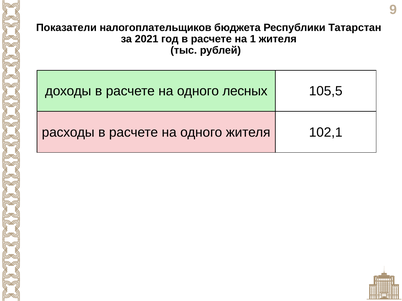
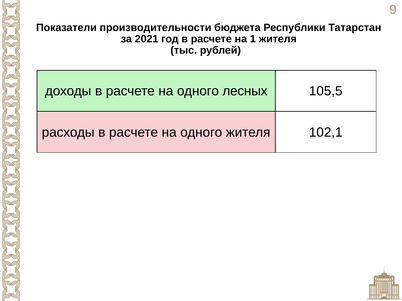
налогоплательщиков: налогоплательщиков -> производительности (155, 28)
